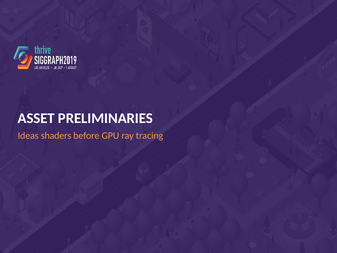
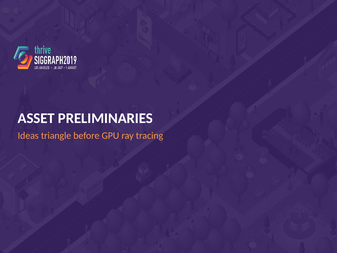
shaders: shaders -> triangle (56, 136)
